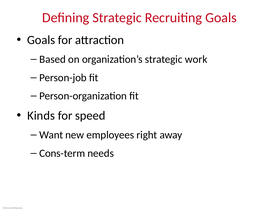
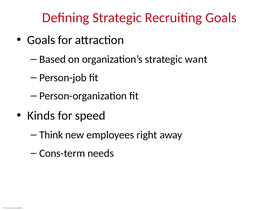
work: work -> want (196, 59)
Want: Want -> Think (51, 134)
